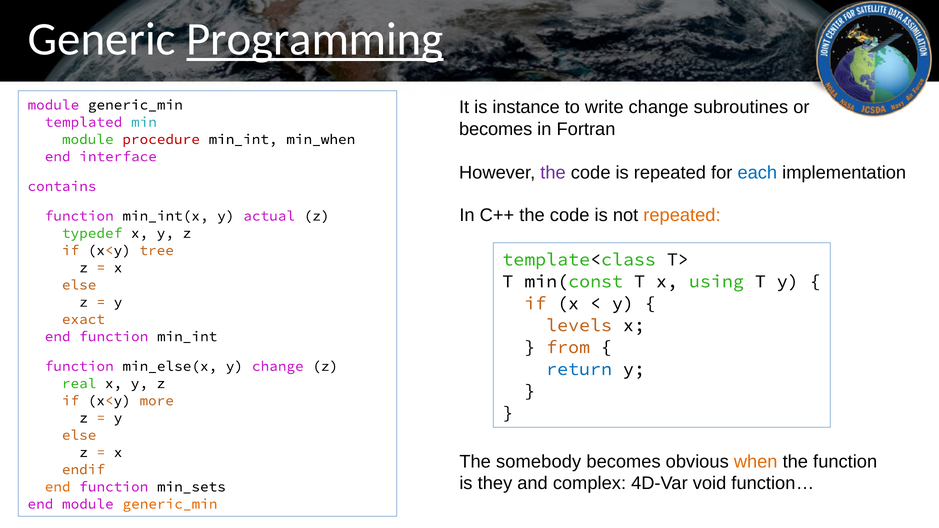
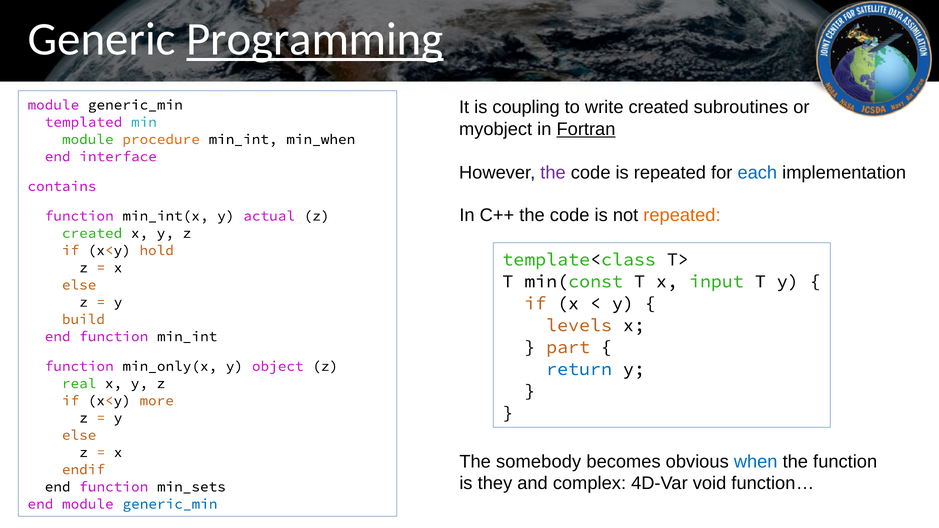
instance: instance -> coupling (526, 107)
write change: change -> created (659, 107)
becomes: becomes -> myobject (496, 129)
Fortran underline: none -> present (586, 129)
procedure colour: red -> orange (161, 139)
typedef: typedef -> created (92, 233)
tree: tree -> hold (157, 250)
using: using -> input (716, 281)
exact: exact -> build (83, 319)
from: from -> part (568, 347)
min_else(x: min_else(x -> min_only(x (170, 366)
y change: change -> object (278, 366)
when colour: orange -> blue (756, 462)
end colour: orange -> black (58, 487)
generic_min colour: orange -> blue (170, 504)
